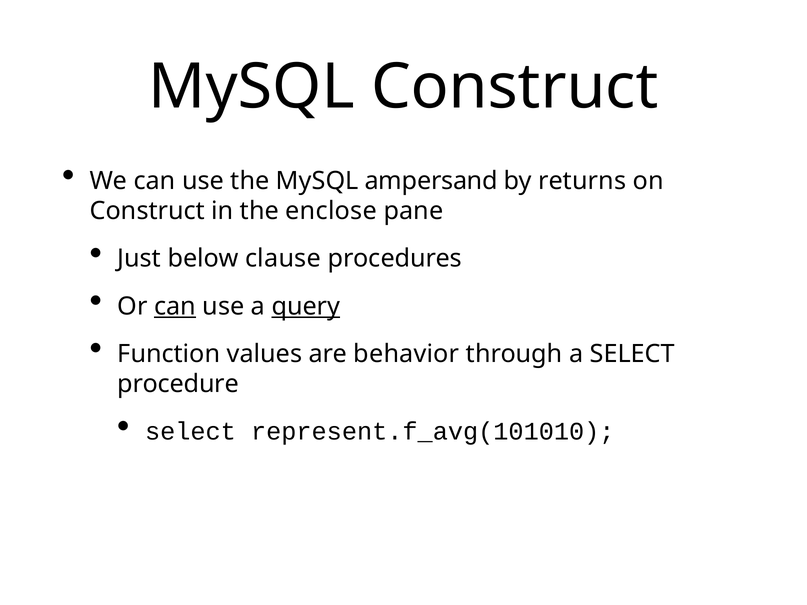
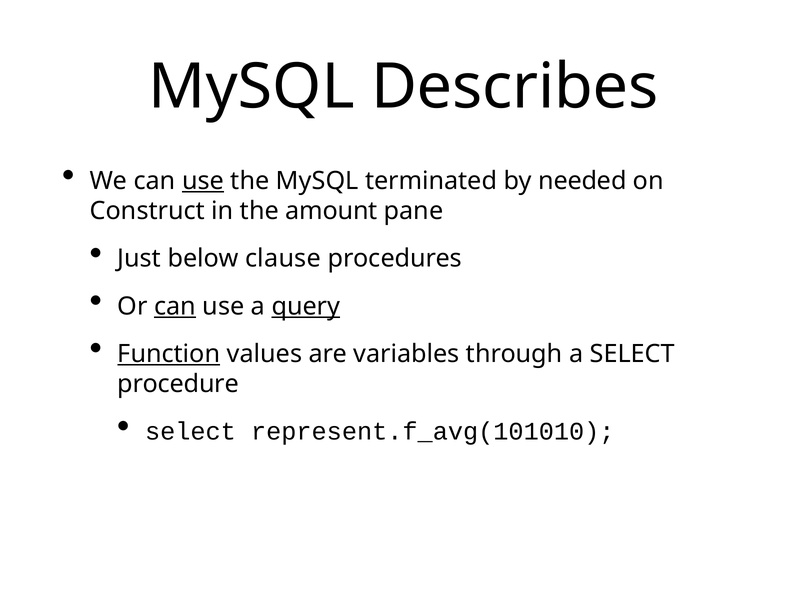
MySQL Construct: Construct -> Describes (515, 87)
use underline: none -> present (203, 181)
ampersand: ampersand -> terminated (431, 181)
returns: returns -> needed (582, 181)
enclose: enclose -> amount (331, 211)
Function underline: none -> present (169, 354)
behavior: behavior -> variables (406, 354)
